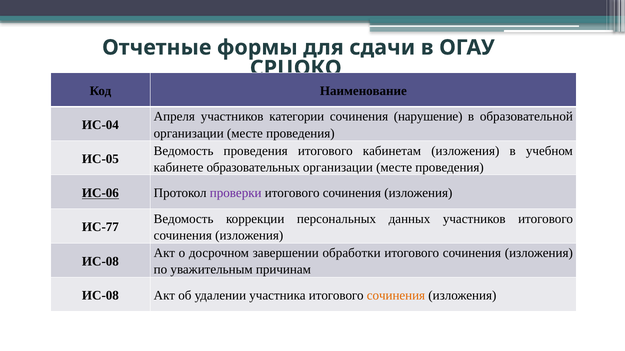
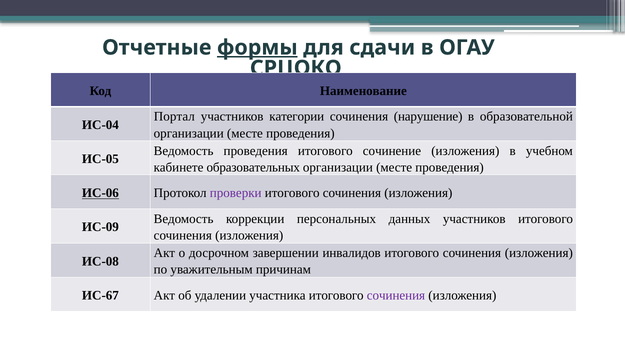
формы underline: none -> present (257, 48)
Апреля: Апреля -> Портал (174, 117)
кабинетам: кабинетам -> сочинение (392, 151)
ИС-77: ИС-77 -> ИС-09 (100, 228)
обработки: обработки -> инвалидов (352, 253)
ИС-08: ИС-08 -> ИС-67 (100, 296)
сочинения colour: orange -> purple (396, 296)
